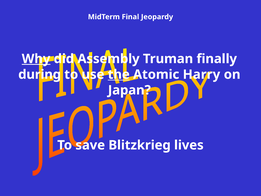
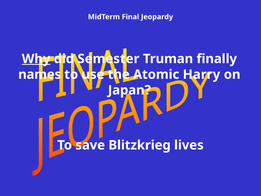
Assembly: Assembly -> Semester (108, 59)
during: during -> names (40, 74)
the underline: present -> none (119, 74)
